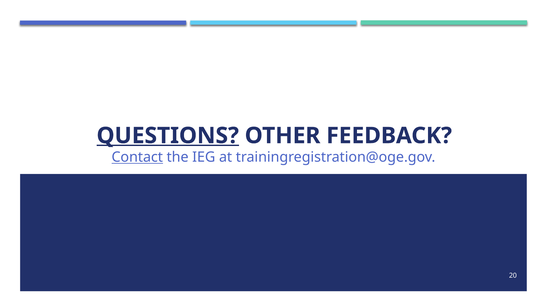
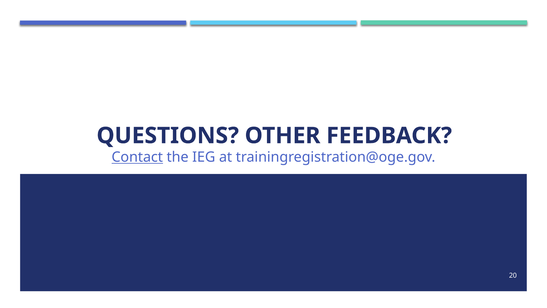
QUESTIONS underline: present -> none (168, 136)
